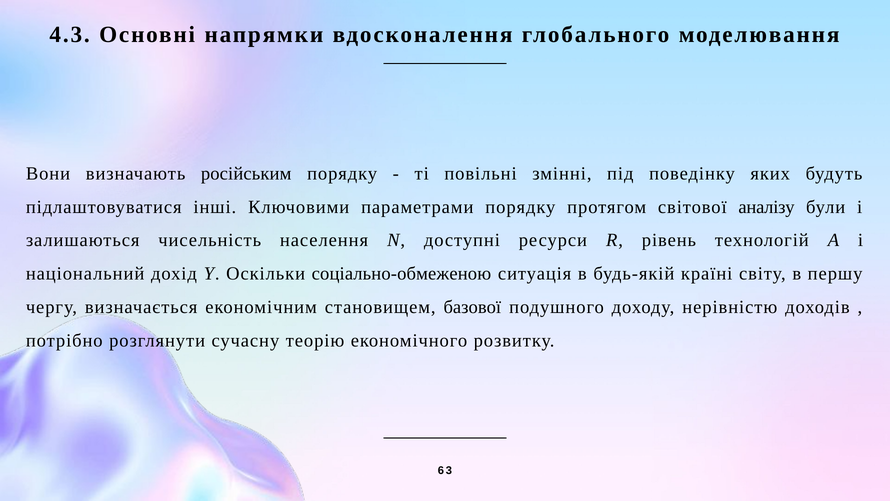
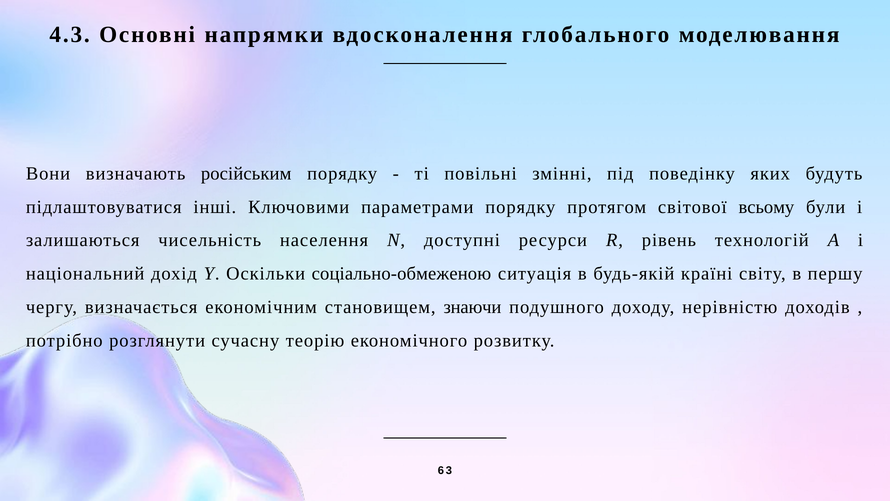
аналізу: аналізу -> всьому (766, 207)
базової: базової -> знаючи (472, 307)
